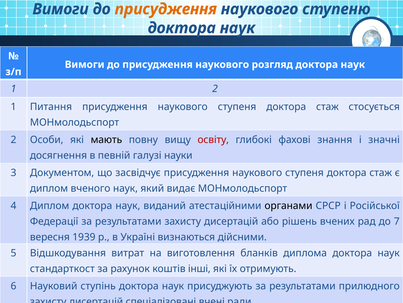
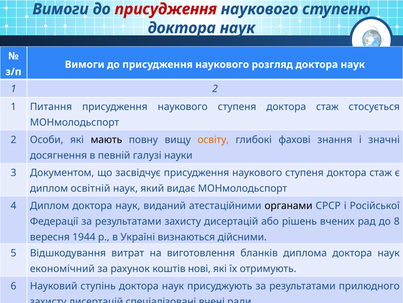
присудження colour: orange -> red (166, 9)
освіту colour: red -> orange (213, 139)
вченого: вченого -> освітній (90, 188)
7: 7 -> 8 (397, 221)
1939: 1939 -> 1944 (84, 237)
стандарткост: стандарткост -> економічний (62, 268)
інші: інші -> нові (199, 268)
